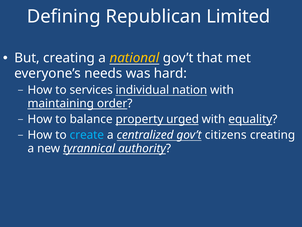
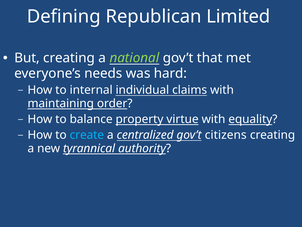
national colour: yellow -> light green (134, 58)
services: services -> internal (91, 90)
nation: nation -> claims (190, 90)
urged: urged -> virtue (182, 119)
